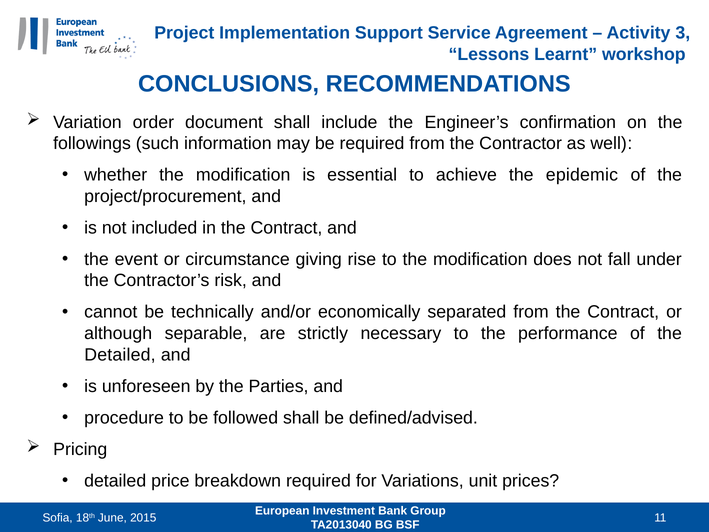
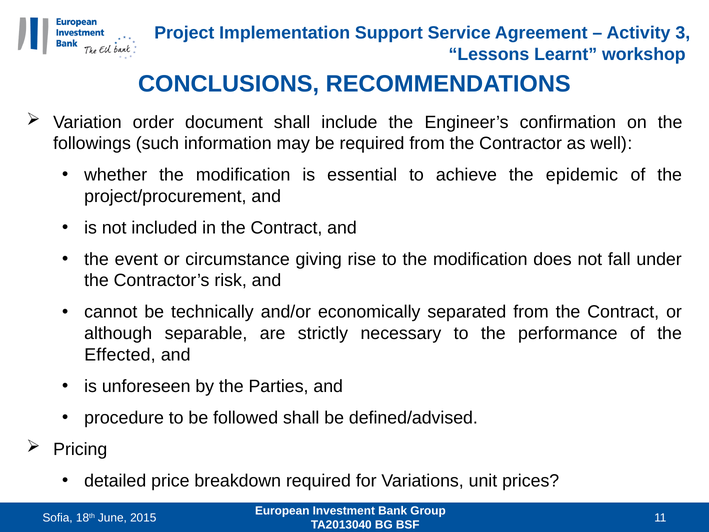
Detailed: Detailed -> Effected (120, 355)
